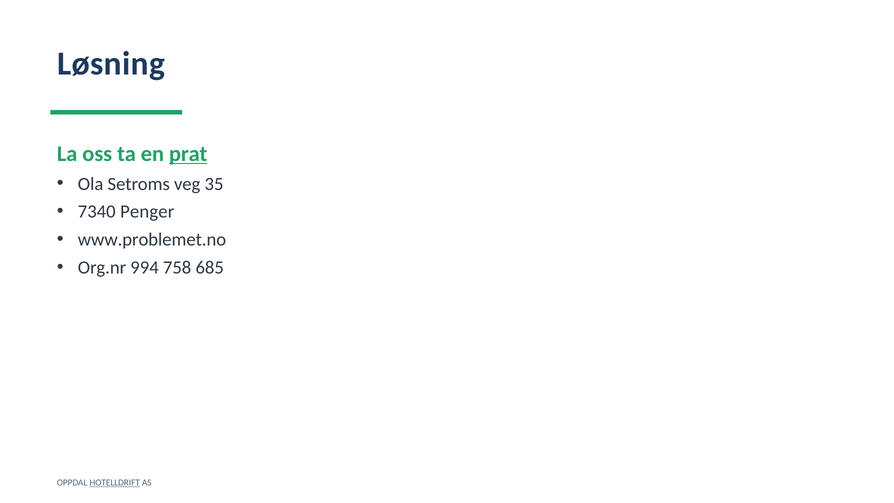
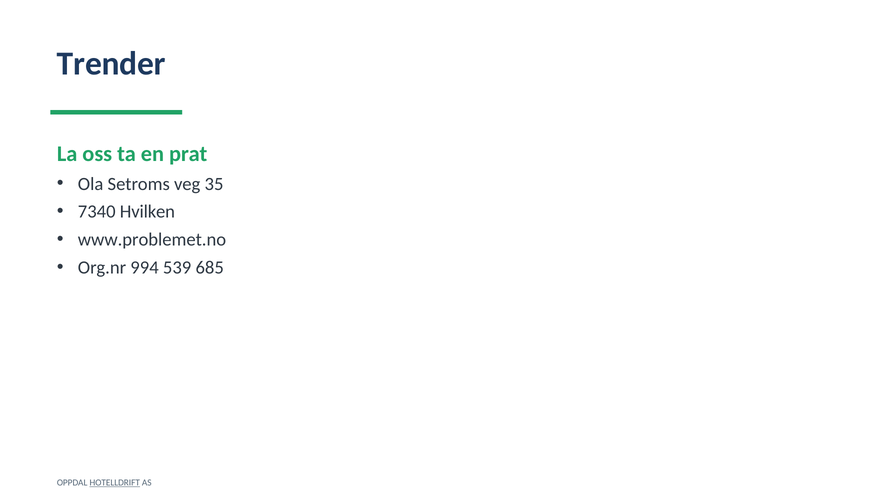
Løsning: Løsning -> Trender (111, 64)
prat underline: present -> none (188, 154)
Penger: Penger -> Hvilken (147, 212)
758: 758 -> 539 (177, 268)
